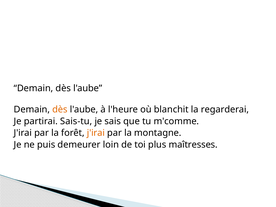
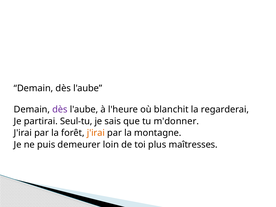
dès colour: orange -> purple (60, 110)
Sais-tu: Sais-tu -> Seul-tu (76, 121)
m'comme: m'comme -> m'donner (176, 121)
